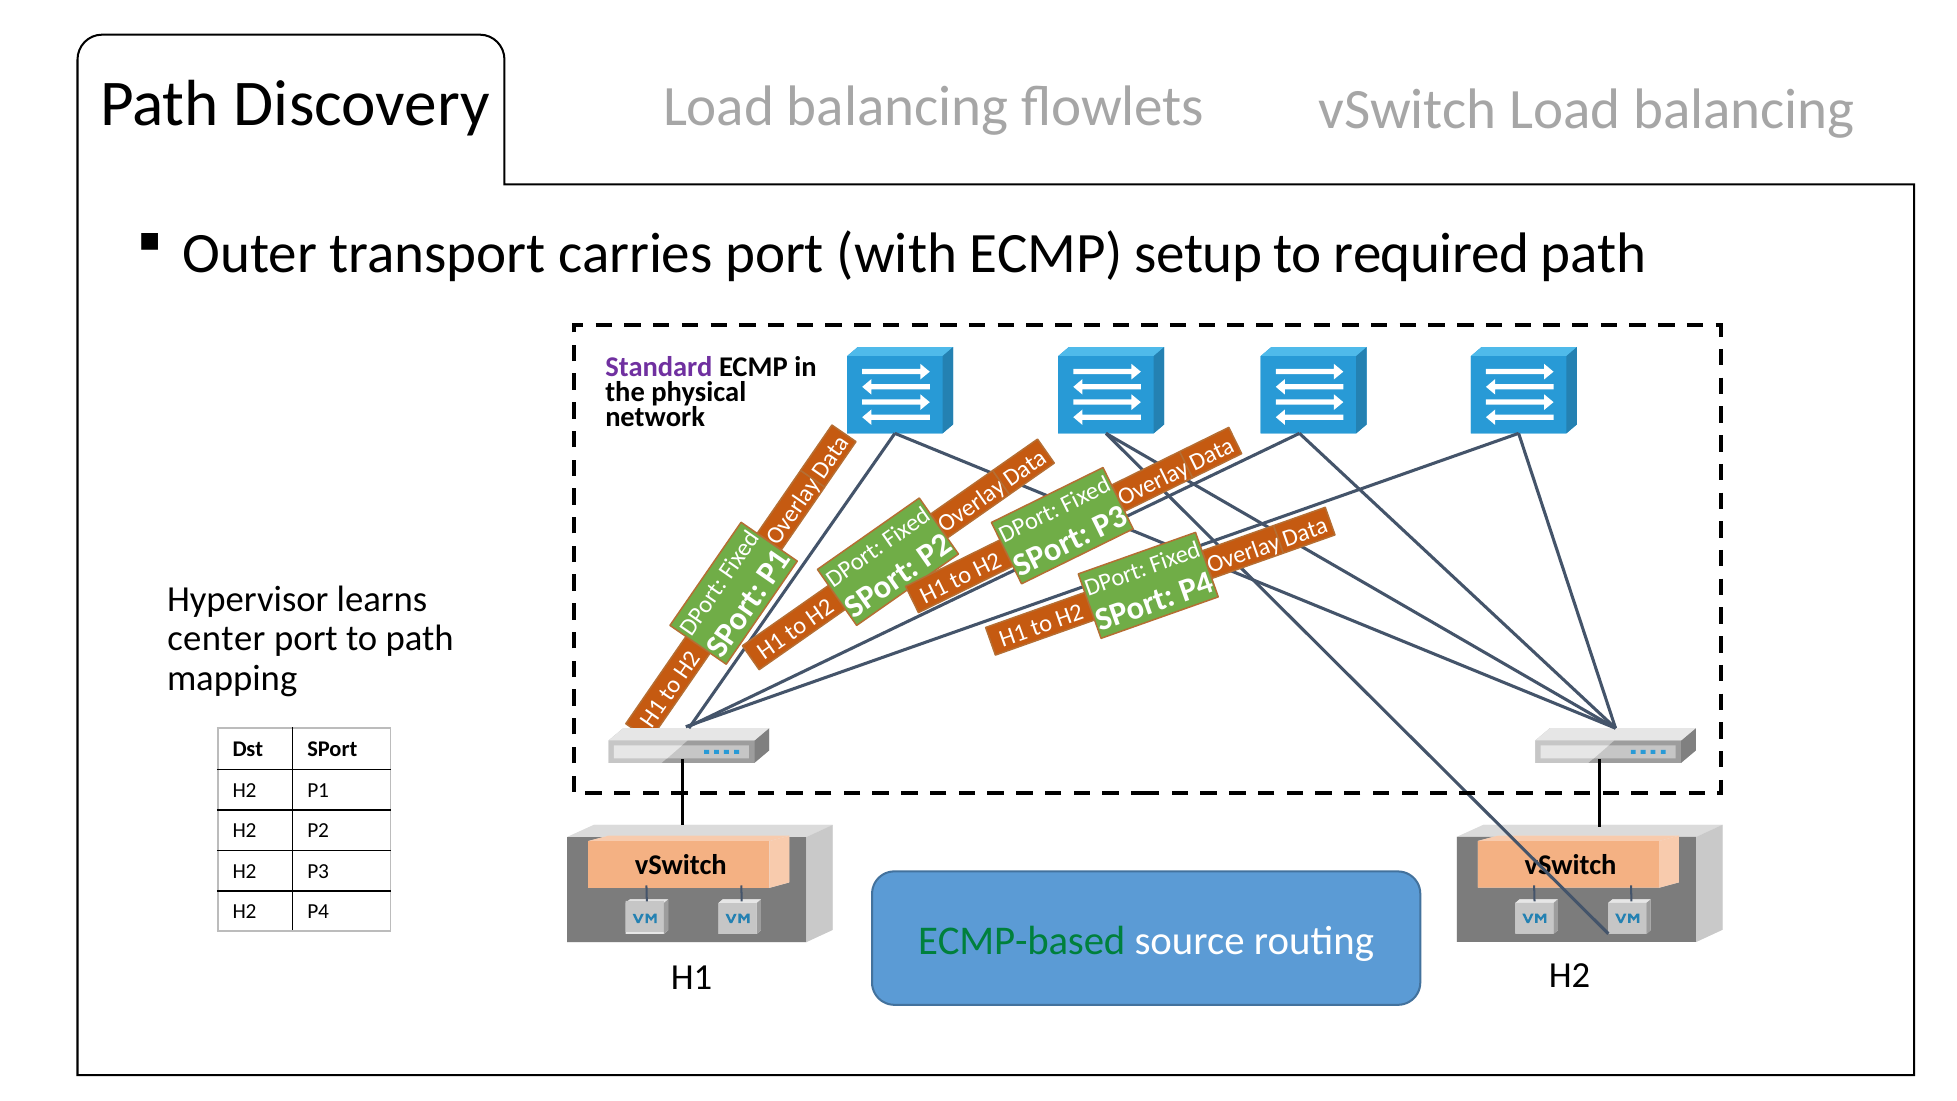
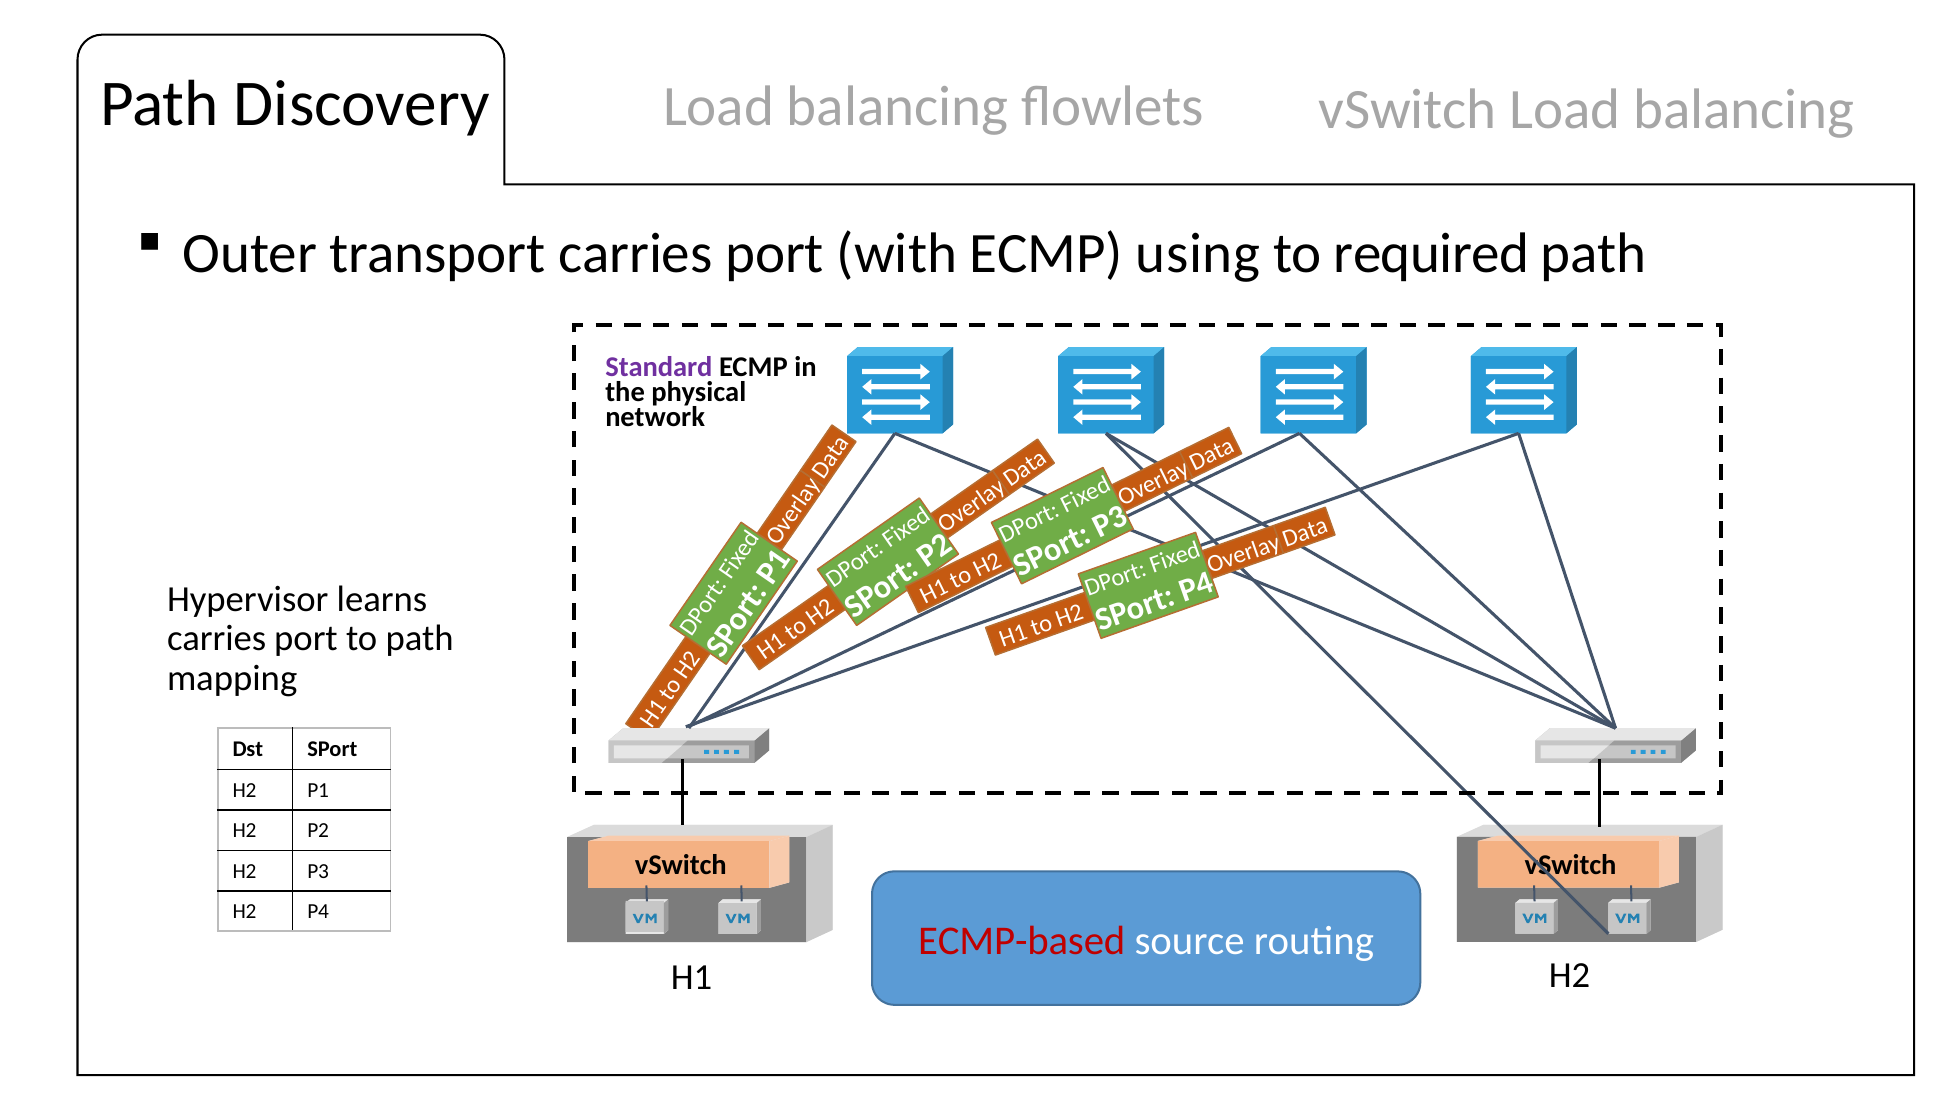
setup: setup -> using (1198, 253)
center: center -> carries (217, 639)
ECMP-based colour: green -> red (1022, 941)
